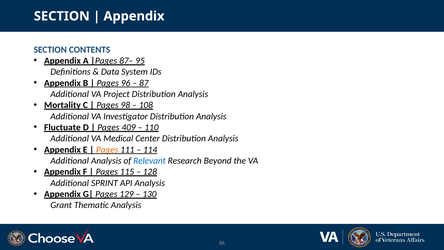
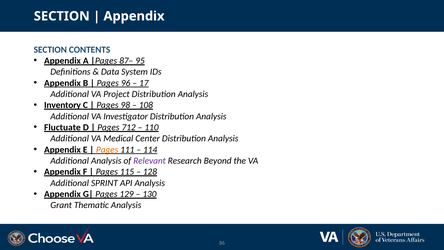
87: 87 -> 17 (144, 83)
Mortality: Mortality -> Inventory (63, 105)
409: 409 -> 712 (129, 127)
Relevant colour: blue -> purple (150, 161)
